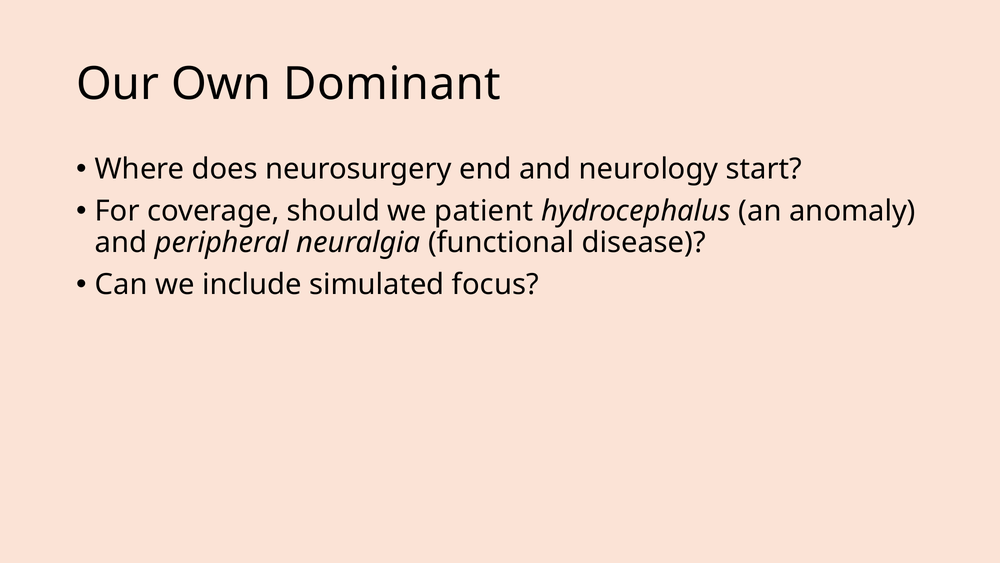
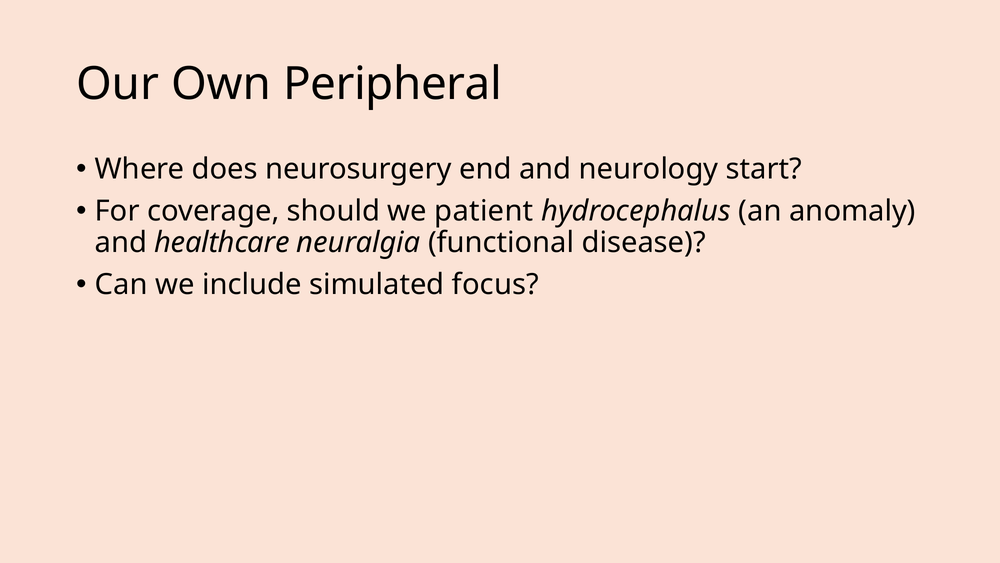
Dominant: Dominant -> Peripheral (393, 84)
peripheral: peripheral -> healthcare (222, 243)
